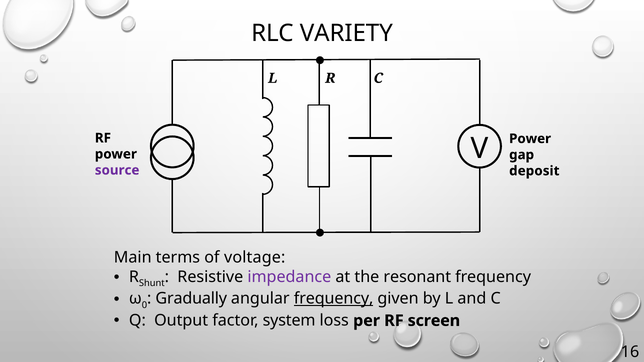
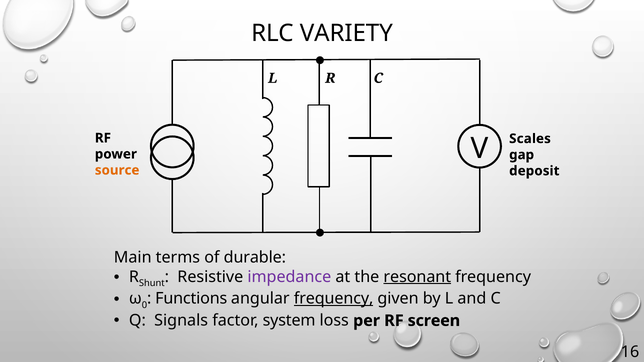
V Power: Power -> Scales (530, 139)
source colour: purple -> orange (117, 170)
voltage: voltage -> durable (255, 258)
resonant underline: none -> present (417, 277)
Gradually: Gradually -> Functions (191, 299)
Output: Output -> Signals (181, 321)
